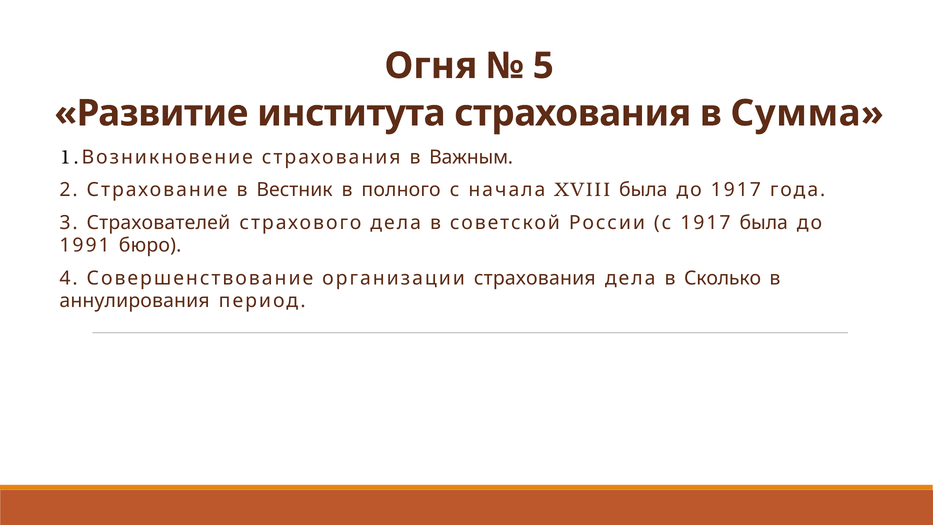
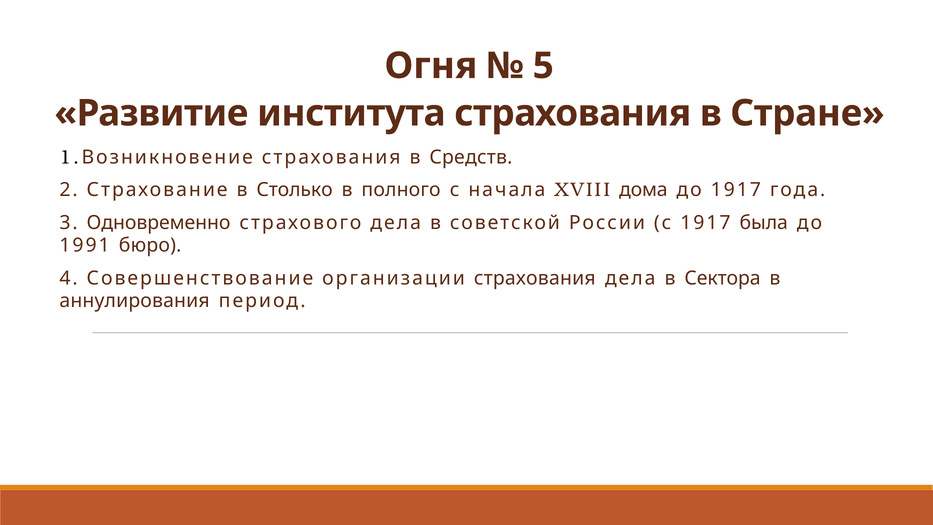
Сумма: Сумма -> Стране (807, 113)
Важным: Важным -> Средств (471, 157)
Вестник: Вестник -> Столько (295, 190)
XVIII была: была -> дома (643, 190)
Страхователей: Страхователей -> Одновременно (159, 223)
Сколько: Сколько -> Сектора (723, 278)
